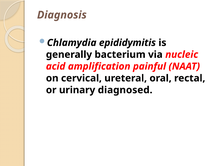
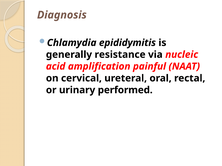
bacterium: bacterium -> resistance (120, 55)
diagnosed: diagnosed -> performed (125, 90)
